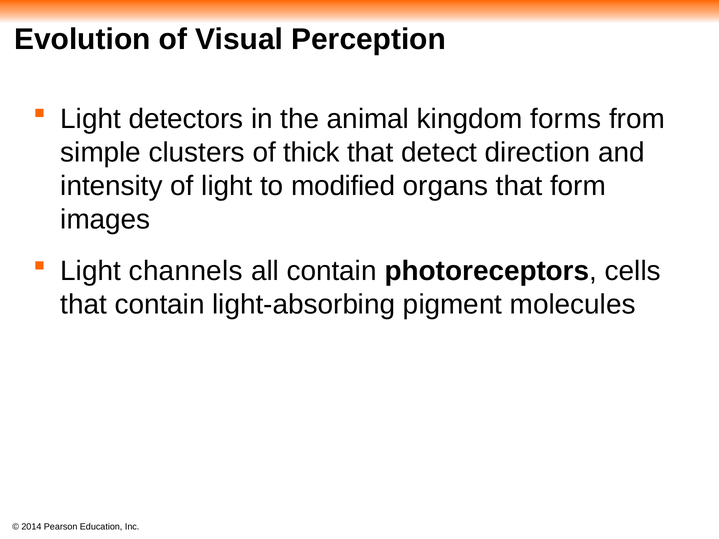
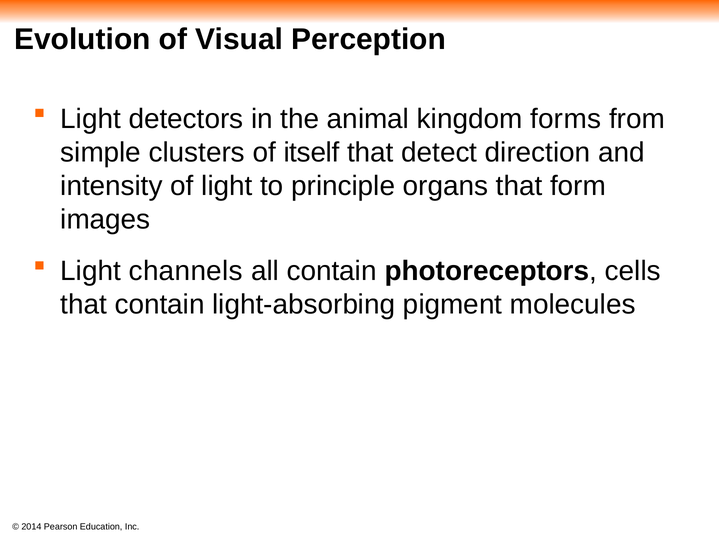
thick: thick -> itself (312, 152)
modified: modified -> principle (343, 186)
